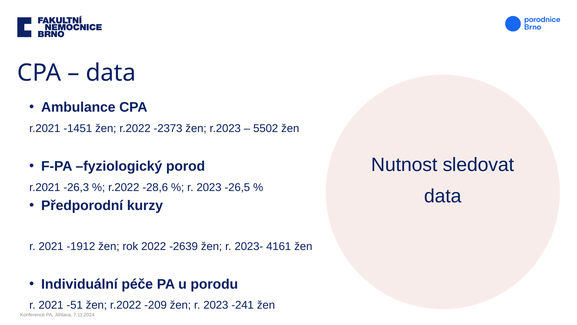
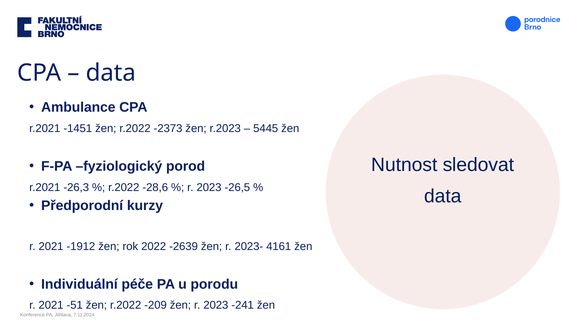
5502: 5502 -> 5445 (266, 128)
